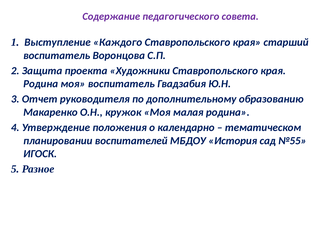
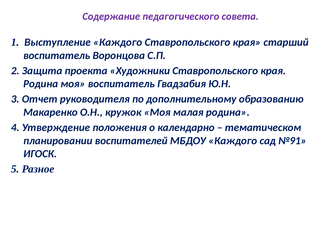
МБДОУ История: История -> Каждого (233, 141)
№55: №55 -> №91 (292, 141)
